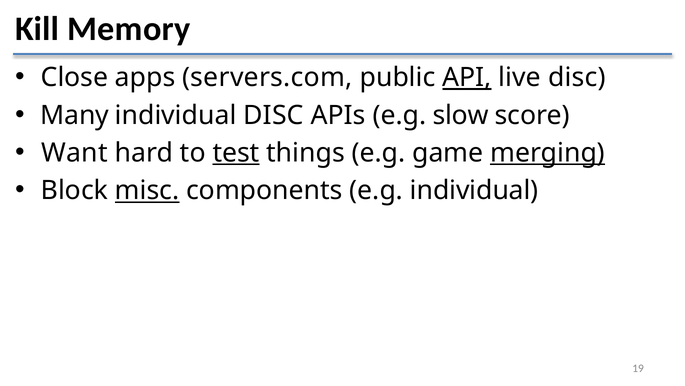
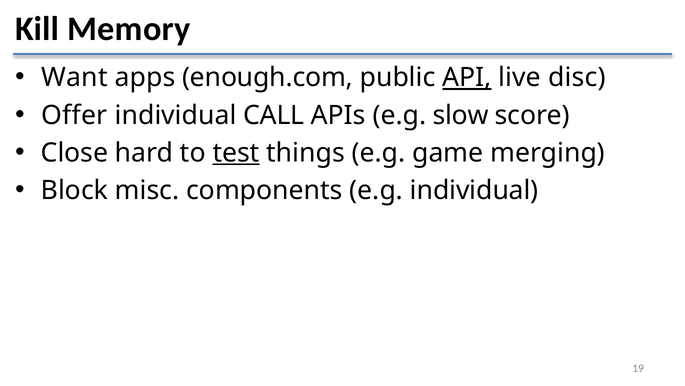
Close: Close -> Want (74, 77)
servers.com: servers.com -> enough.com (268, 77)
Many: Many -> Offer (74, 115)
individual DISC: DISC -> CALL (274, 115)
Want: Want -> Close (75, 153)
merging underline: present -> none (548, 153)
misc underline: present -> none (147, 190)
